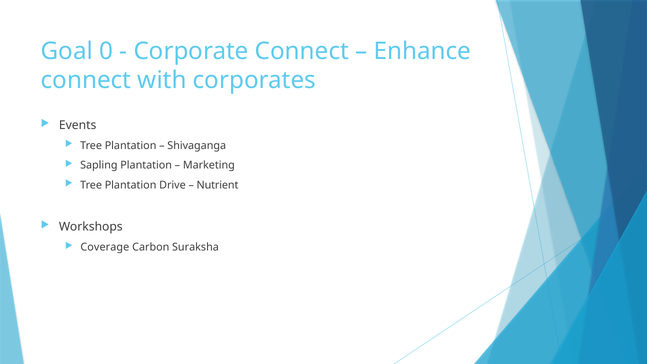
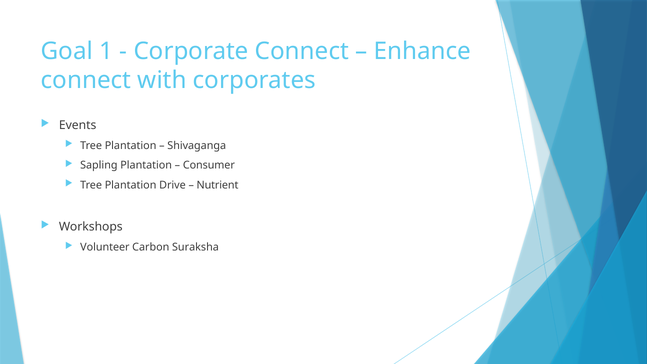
0: 0 -> 1 (106, 51)
Marketing: Marketing -> Consumer (209, 165)
Coverage: Coverage -> Volunteer (105, 247)
